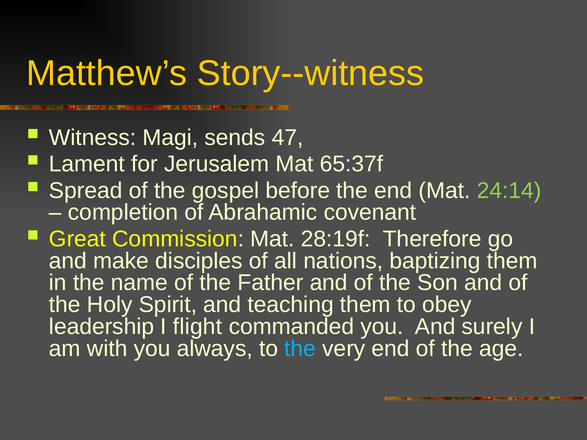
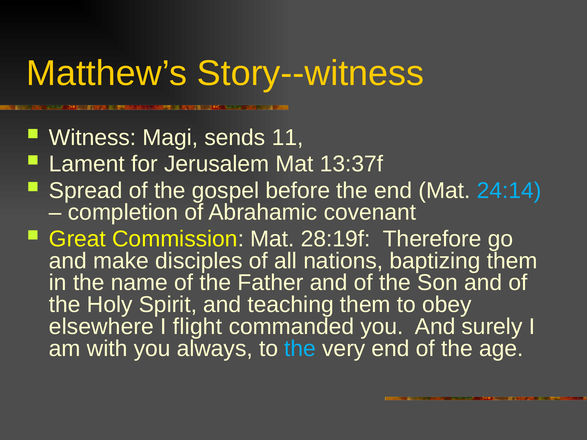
47: 47 -> 11 (288, 138)
65:37f: 65:37f -> 13:37f (351, 164)
24:14 colour: light green -> light blue (509, 191)
leadership: leadership -> elsewhere (101, 327)
